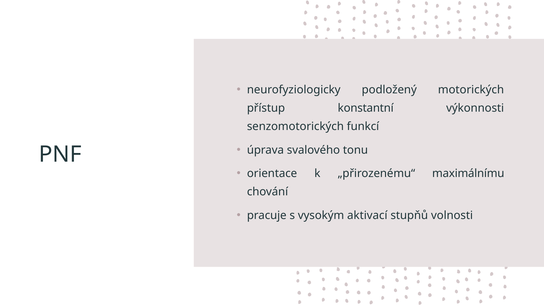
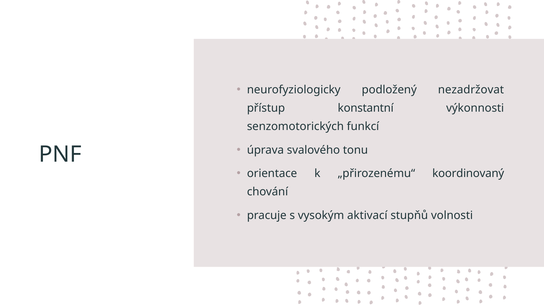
motorických: motorických -> nezadržovat (471, 90)
maximálnímu: maximálnímu -> koordinovaný (468, 173)
